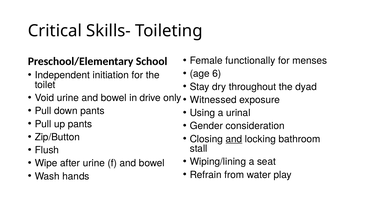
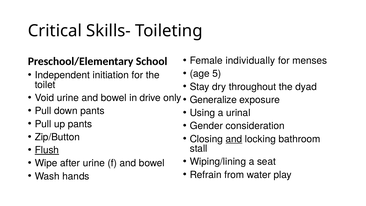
functionally: functionally -> individually (250, 61)
6: 6 -> 5 (217, 74)
Witnessed: Witnessed -> Generalize (213, 100)
Flush underline: none -> present (47, 150)
